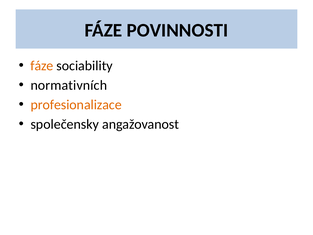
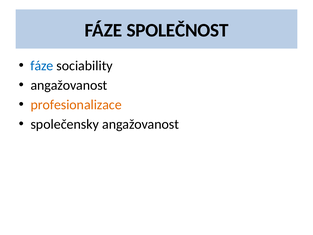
POVINNOSTI: POVINNOSTI -> SPOLEČNOST (178, 30)
fáze colour: orange -> blue (42, 66)
normativních: normativních -> angažovanost (69, 85)
